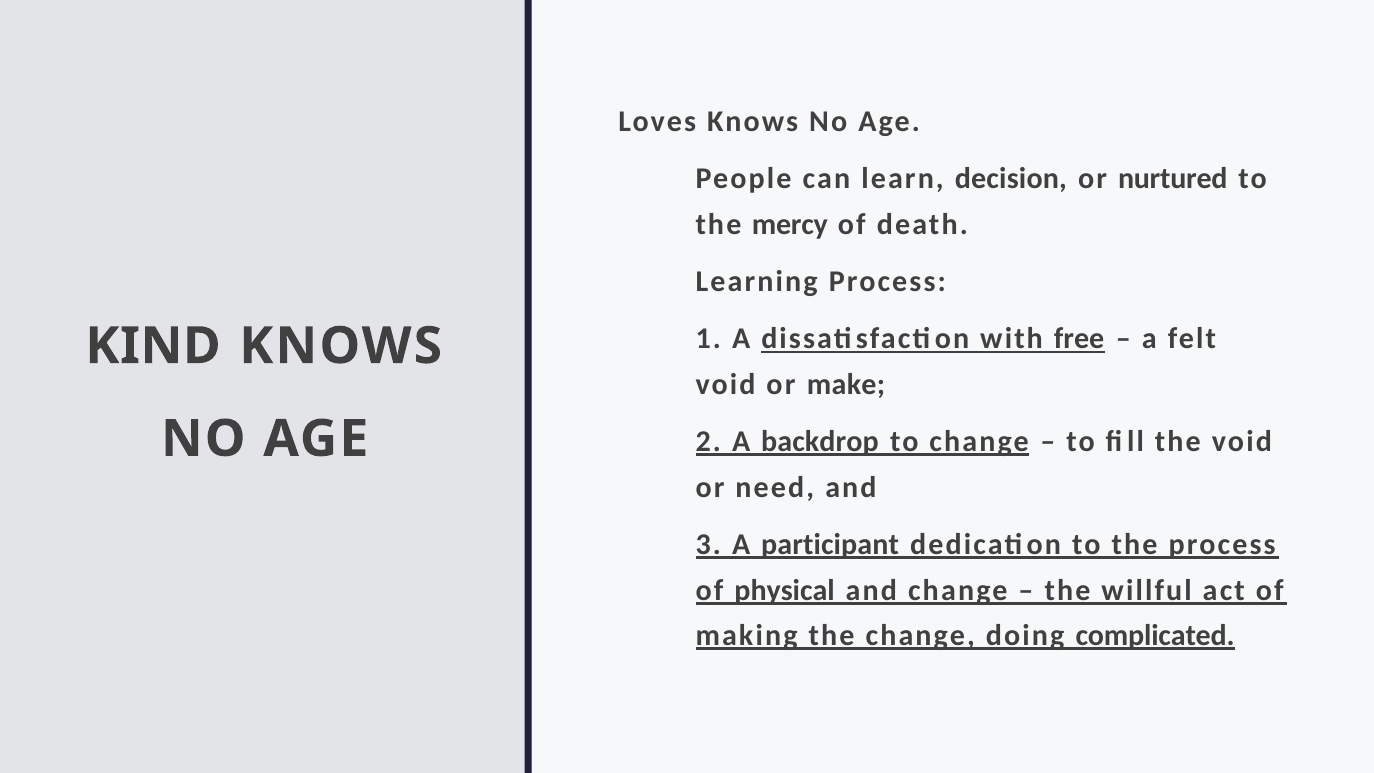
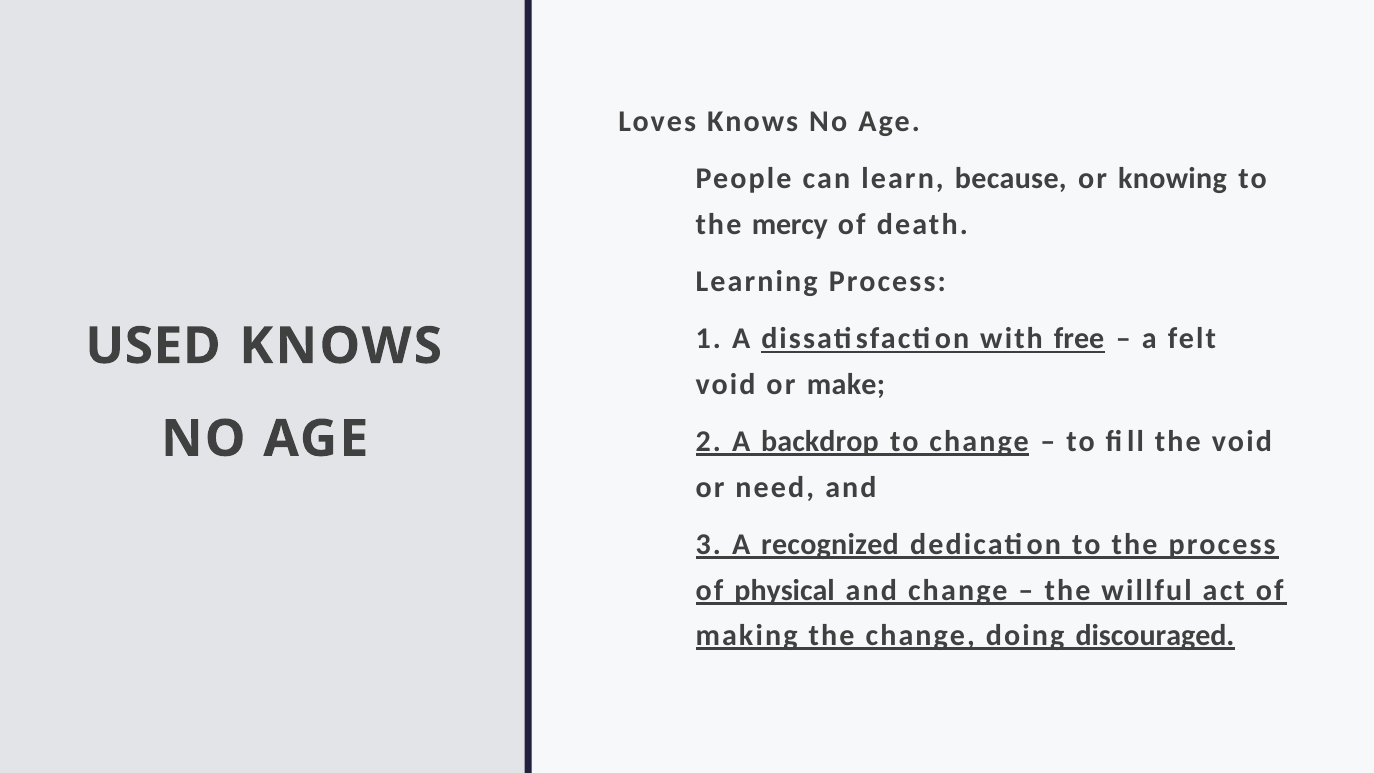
decision: decision -> because (1011, 179)
nurtured: nurtured -> knowing (1173, 179)
KIND: KIND -> USED (153, 346)
participant: participant -> recognized (830, 545)
complicated: complicated -> discouraged (1155, 636)
